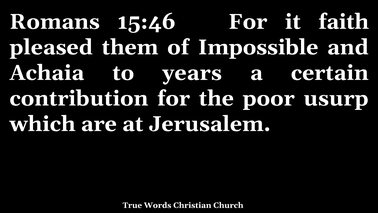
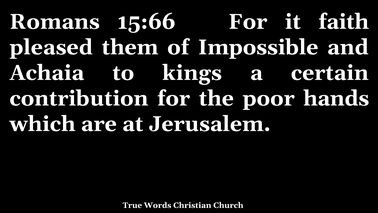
15:46: 15:46 -> 15:66 (146, 22)
years: years -> kings (192, 73)
usurp: usurp -> hands (336, 98)
